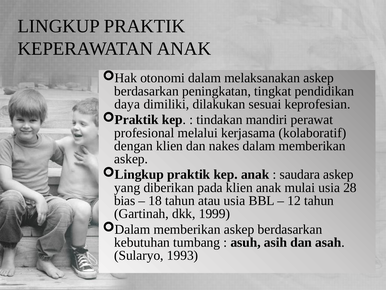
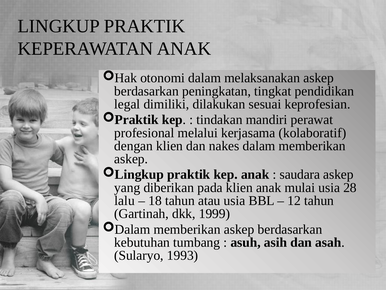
daya: daya -> legal (127, 104)
bias: bias -> lalu (125, 200)
